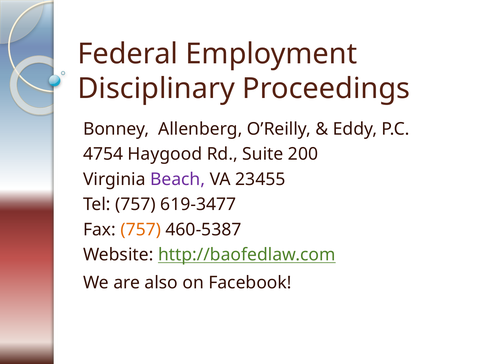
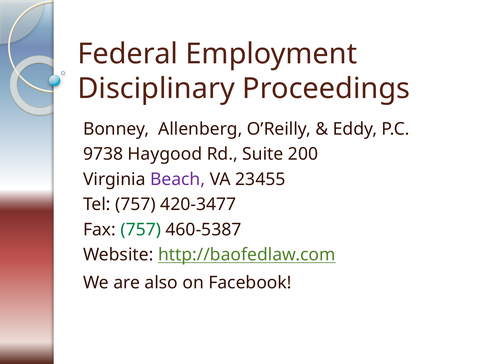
4754: 4754 -> 9738 (103, 154)
619-3477: 619-3477 -> 420-3477 (198, 204)
757 colour: orange -> green (141, 229)
